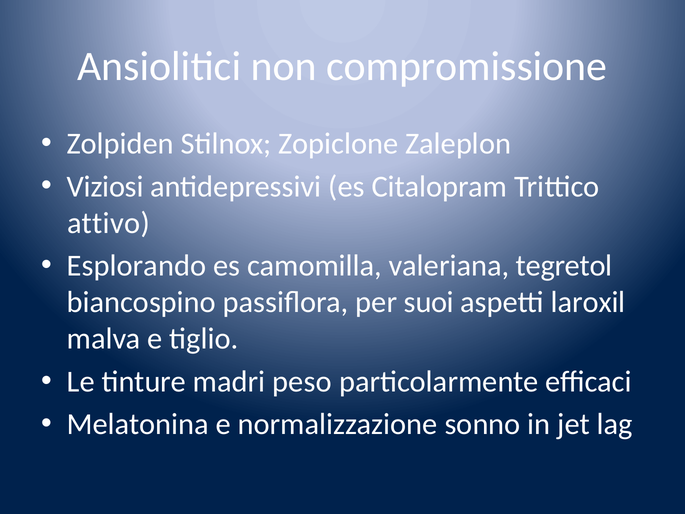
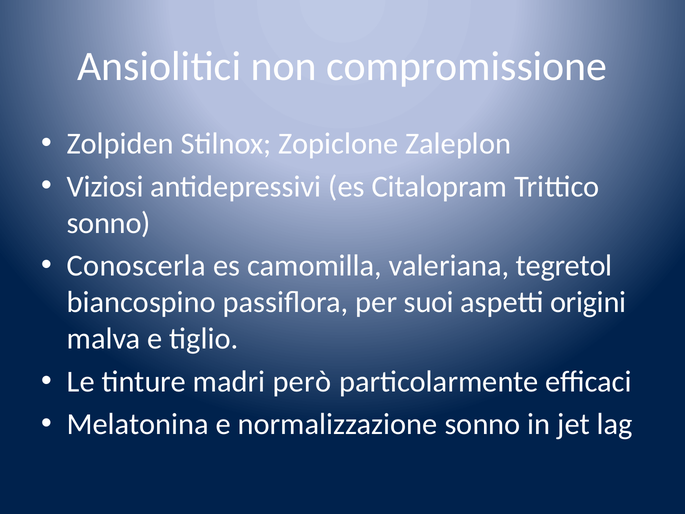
attivo: attivo -> sonno (109, 223)
Esplorando: Esplorando -> Conoscerla (136, 266)
laroxil: laroxil -> origini (588, 302)
peso: peso -> però (302, 381)
